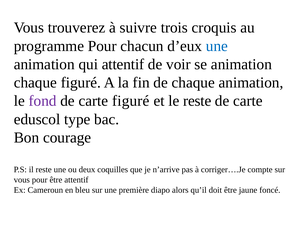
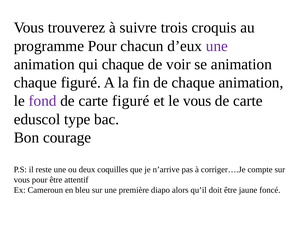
une colour: blue -> purple (217, 46)
qui attentif: attentif -> chaque (123, 64)
le reste: reste -> vous (197, 101)
